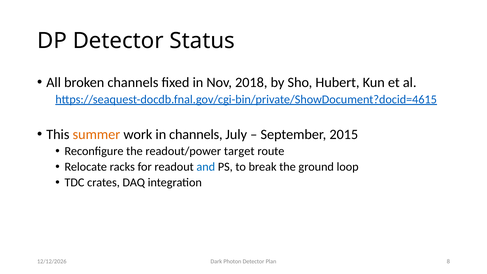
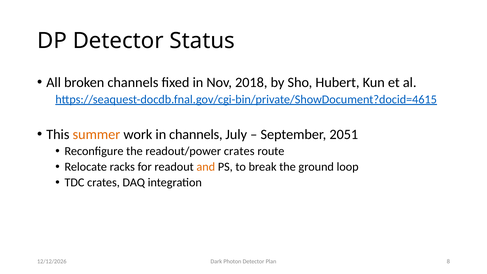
2015: 2015 -> 2051 (344, 134)
readout/power target: target -> crates (239, 151)
and colour: blue -> orange (206, 167)
